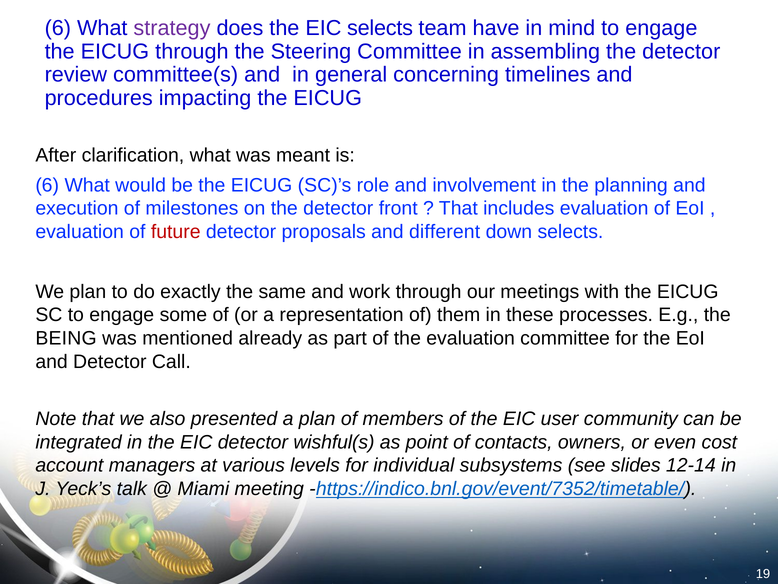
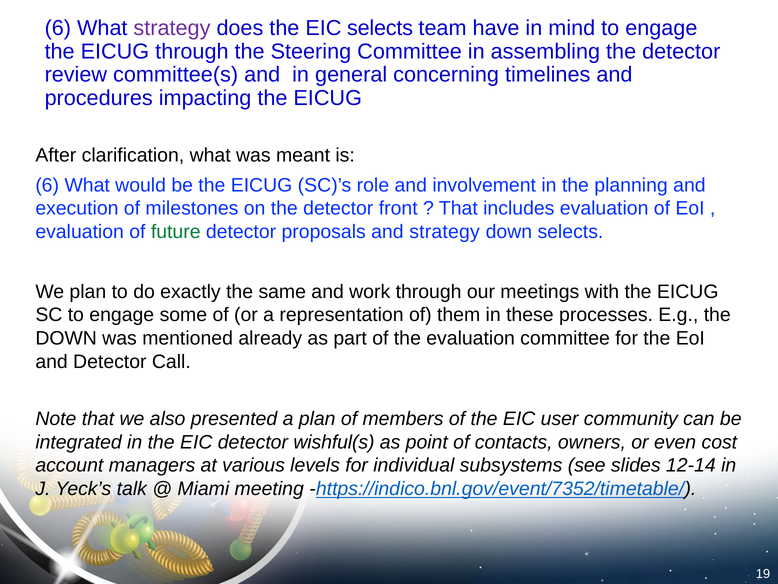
future colour: red -> green (176, 232)
and different: different -> strategy (445, 232)
BEING: BEING -> DOWN (66, 338)
